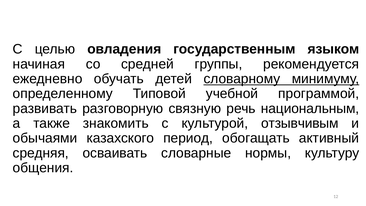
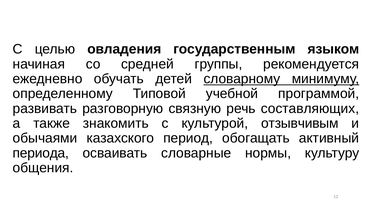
национальным: национальным -> составляющих (310, 108)
средняя: средняя -> периода (41, 153)
